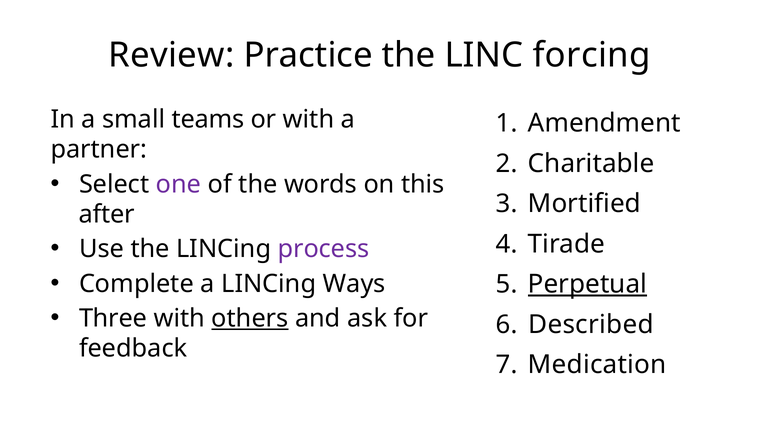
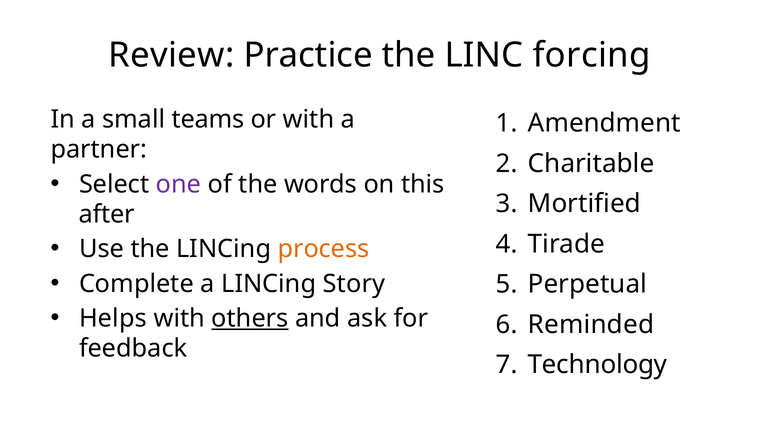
process colour: purple -> orange (324, 249)
Ways: Ways -> Story (354, 283)
Perpetual underline: present -> none (587, 284)
Three: Three -> Helps (113, 318)
Described: Described -> Reminded (591, 324)
Medication: Medication -> Technology (597, 364)
